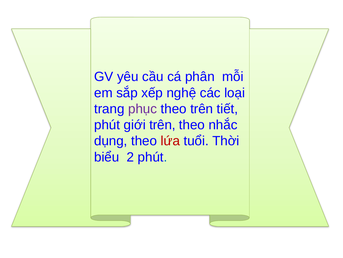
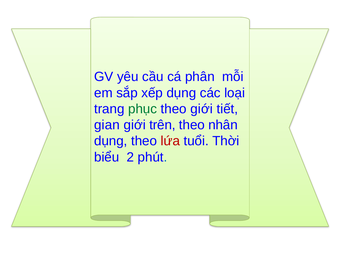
xếp nghệ: nghệ -> dụng (181, 93)
phục colour: purple -> green (143, 109)
theo trên: trên -> giới (202, 109)
phút: phút -> gian (107, 125)
nhắc: nhắc -> nhân (223, 125)
